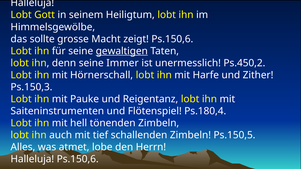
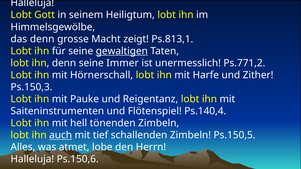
das sollte: sollte -> denn (42, 39)
zeigt Ps.150,6: Ps.150,6 -> Ps.813,1 (172, 39)
Ps.450,2: Ps.450,2 -> Ps.771,2 (244, 63)
Ps.180,4: Ps.180,4 -> Ps.140,4 (205, 111)
auch underline: none -> present (61, 135)
